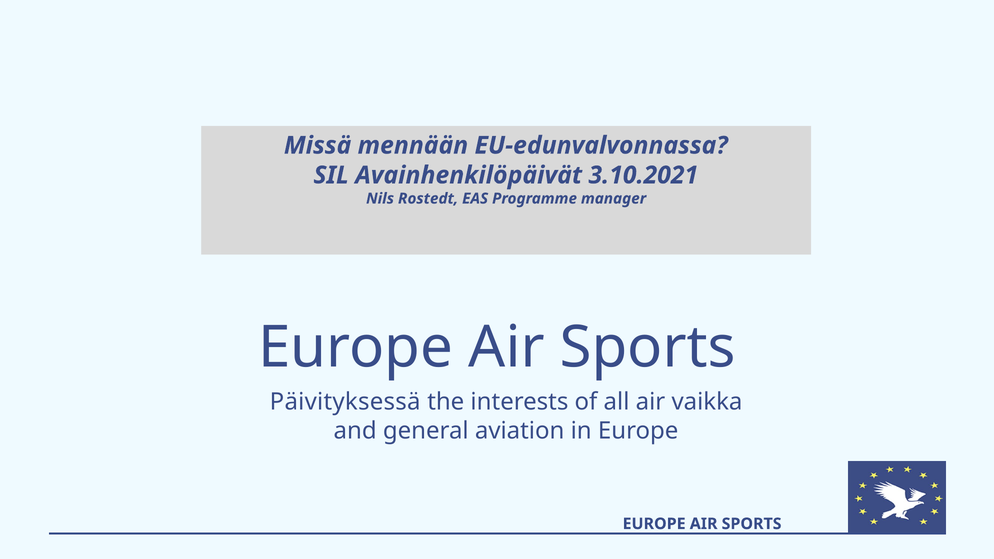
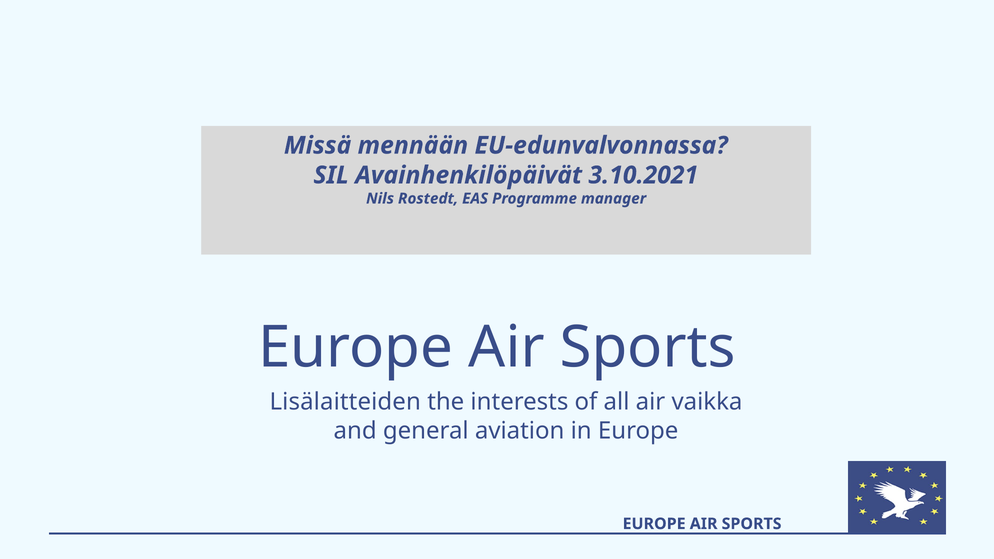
Päivityksessä: Päivityksessä -> Lisälaitteiden (345, 402)
